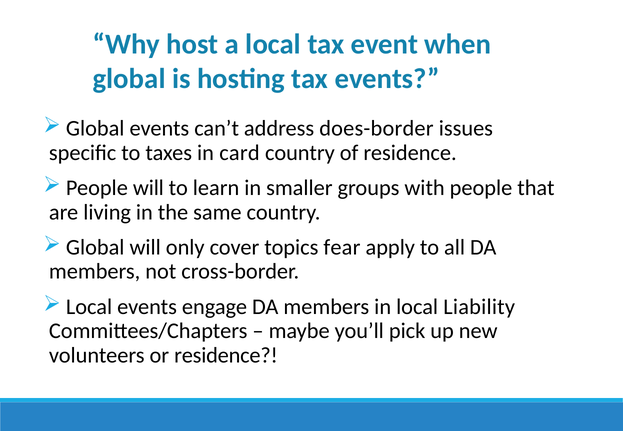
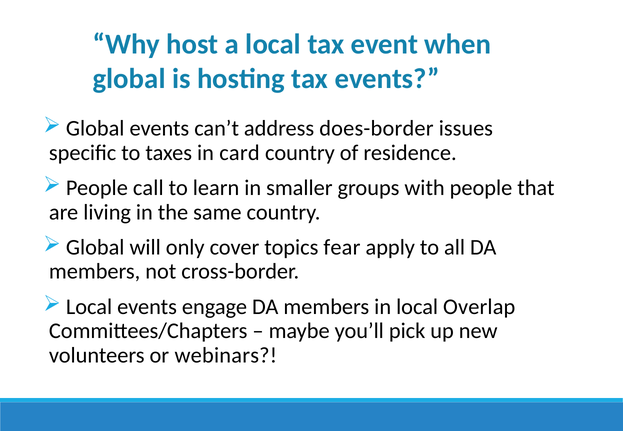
People will: will -> call (148, 188)
Liability: Liability -> Overlap (479, 307)
or residence: residence -> webinars (226, 355)
